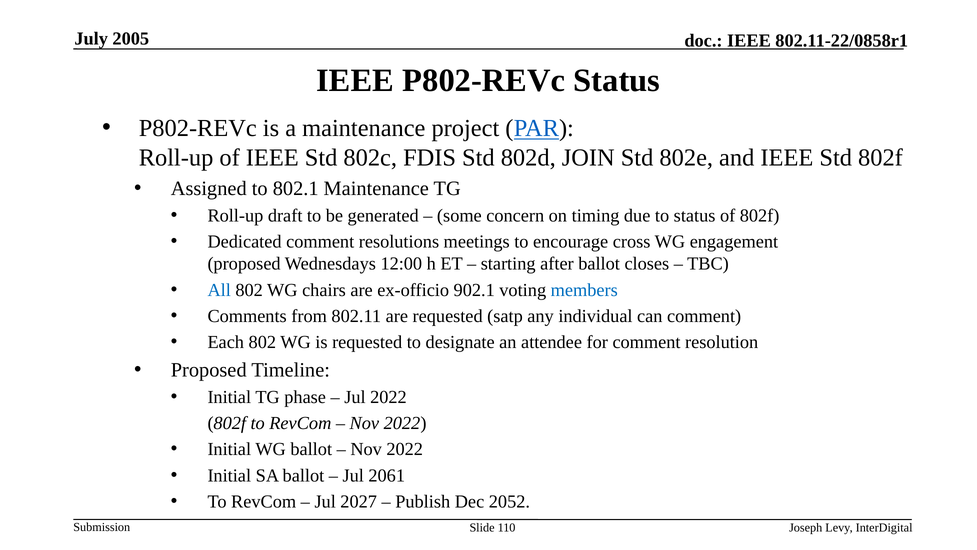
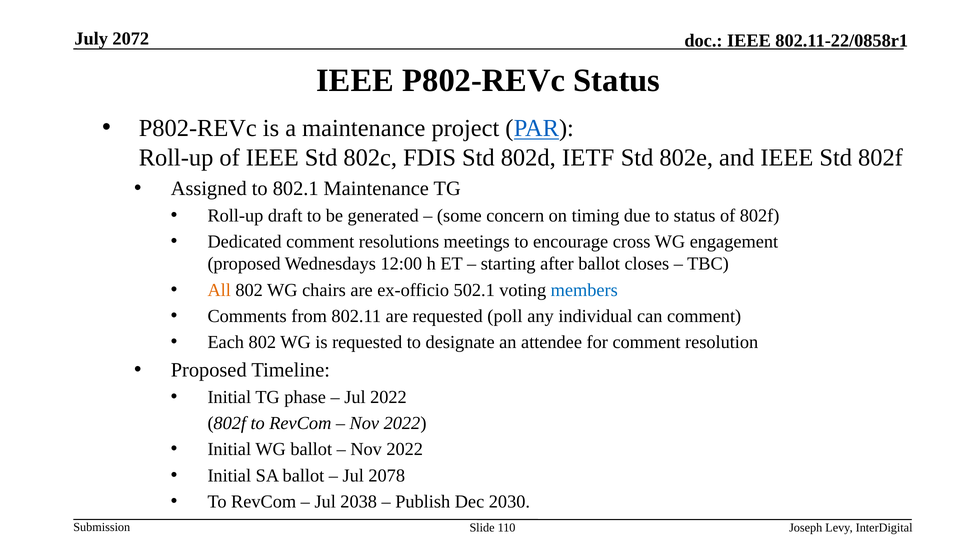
2005: 2005 -> 2072 (131, 39)
JOIN: JOIN -> IETF (588, 157)
All colour: blue -> orange (219, 290)
902.1: 902.1 -> 502.1 (474, 290)
satp: satp -> poll (505, 316)
2061: 2061 -> 2078 (387, 475)
2027: 2027 -> 2038 (359, 501)
2052: 2052 -> 2030 (509, 501)
